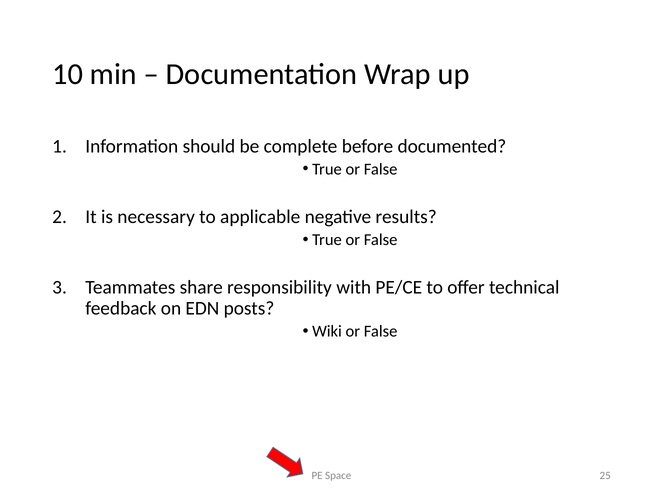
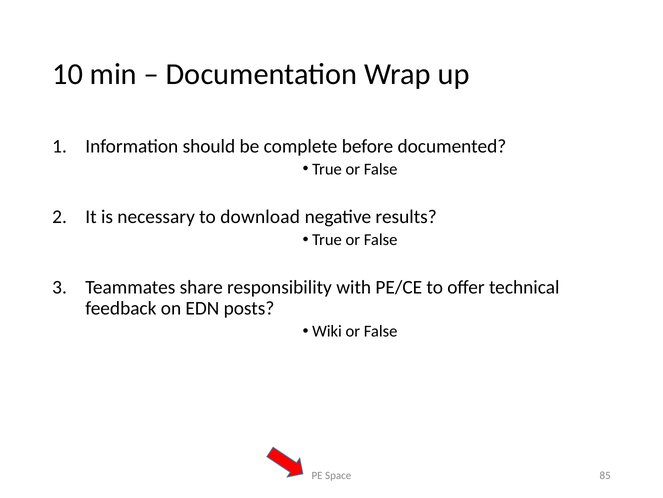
applicable: applicable -> download (260, 216)
25: 25 -> 85 (605, 475)
